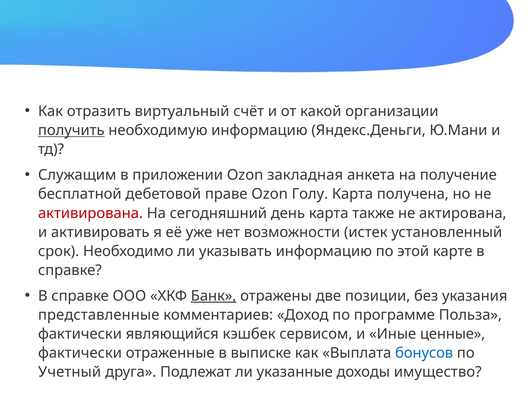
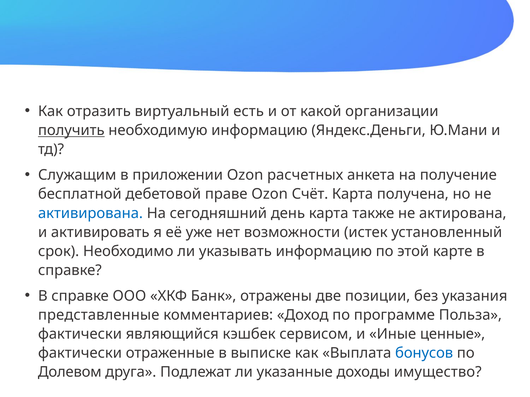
счёт: счёт -> есть (249, 111)
закладная: закладная -> расчетных (305, 175)
Голу: Голу -> Счёт (310, 194)
активирована colour: red -> blue (90, 213)
Банк underline: present -> none (214, 296)
Учетный: Учетный -> Долевом (70, 373)
